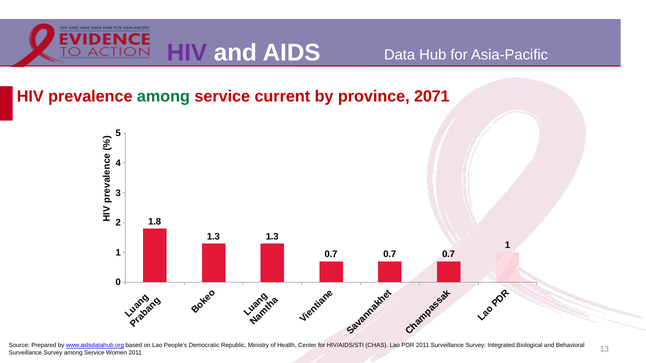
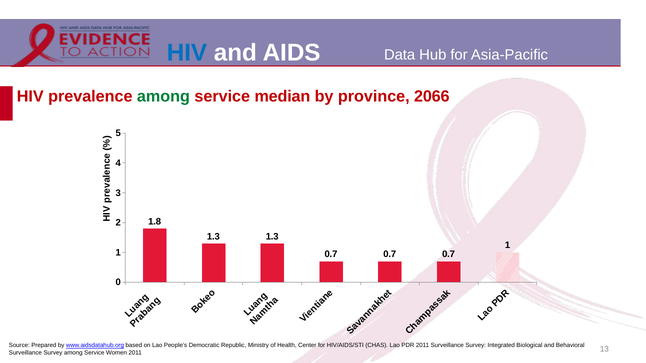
HIV colour: purple -> blue (187, 53)
current: current -> median (282, 97)
2071: 2071 -> 2066 (432, 97)
